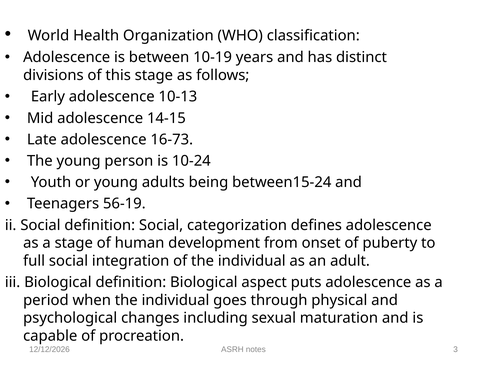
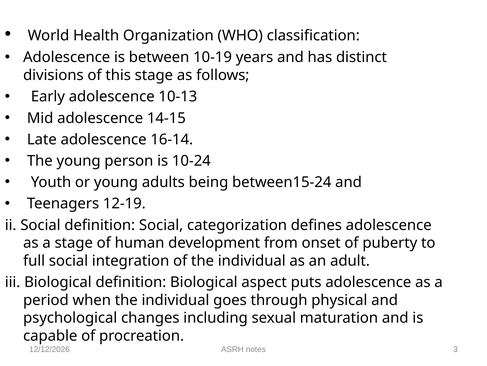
16-73: 16-73 -> 16-14 (172, 139)
56-19: 56-19 -> 12-19 (124, 203)
